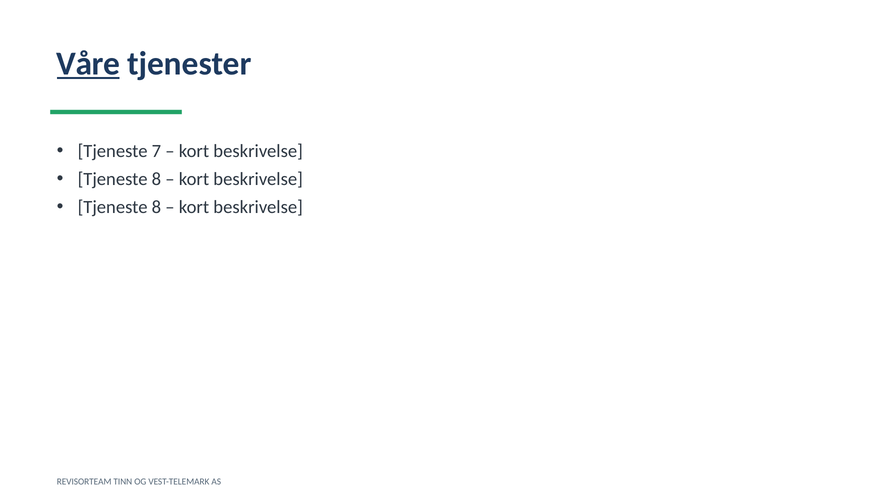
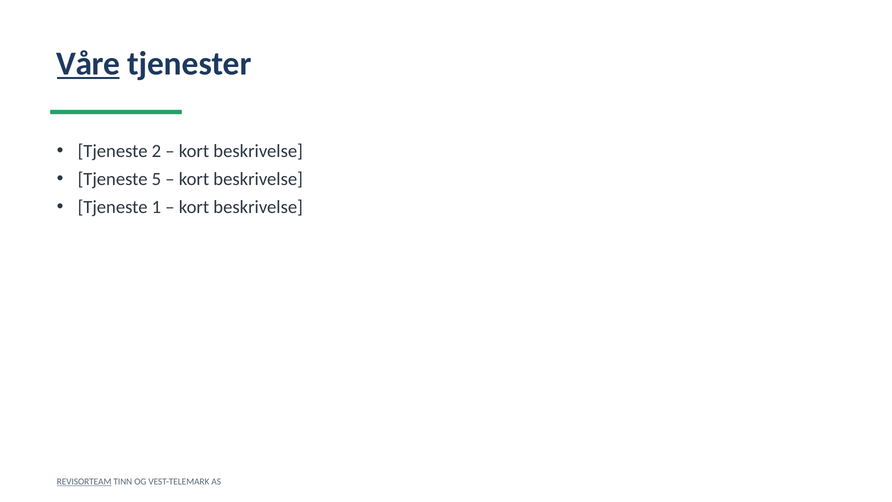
7: 7 -> 2 (156, 151)
8: 8 -> 5 (156, 179)
8: 8 -> 1 (156, 207)
REVISORTEAM underline: none -> present (84, 481)
